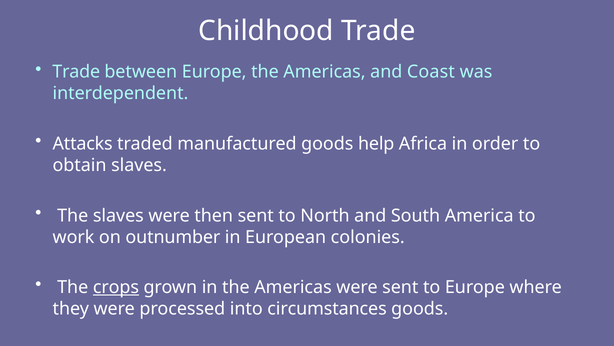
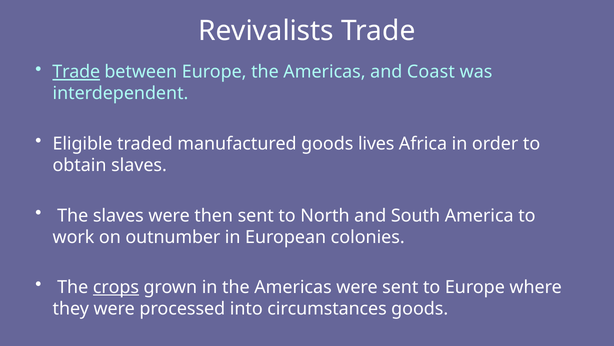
Childhood: Childhood -> Revivalists (266, 31)
Trade underline: none -> present (76, 72)
Attacks: Attacks -> Eligible (83, 144)
help: help -> lives (376, 144)
